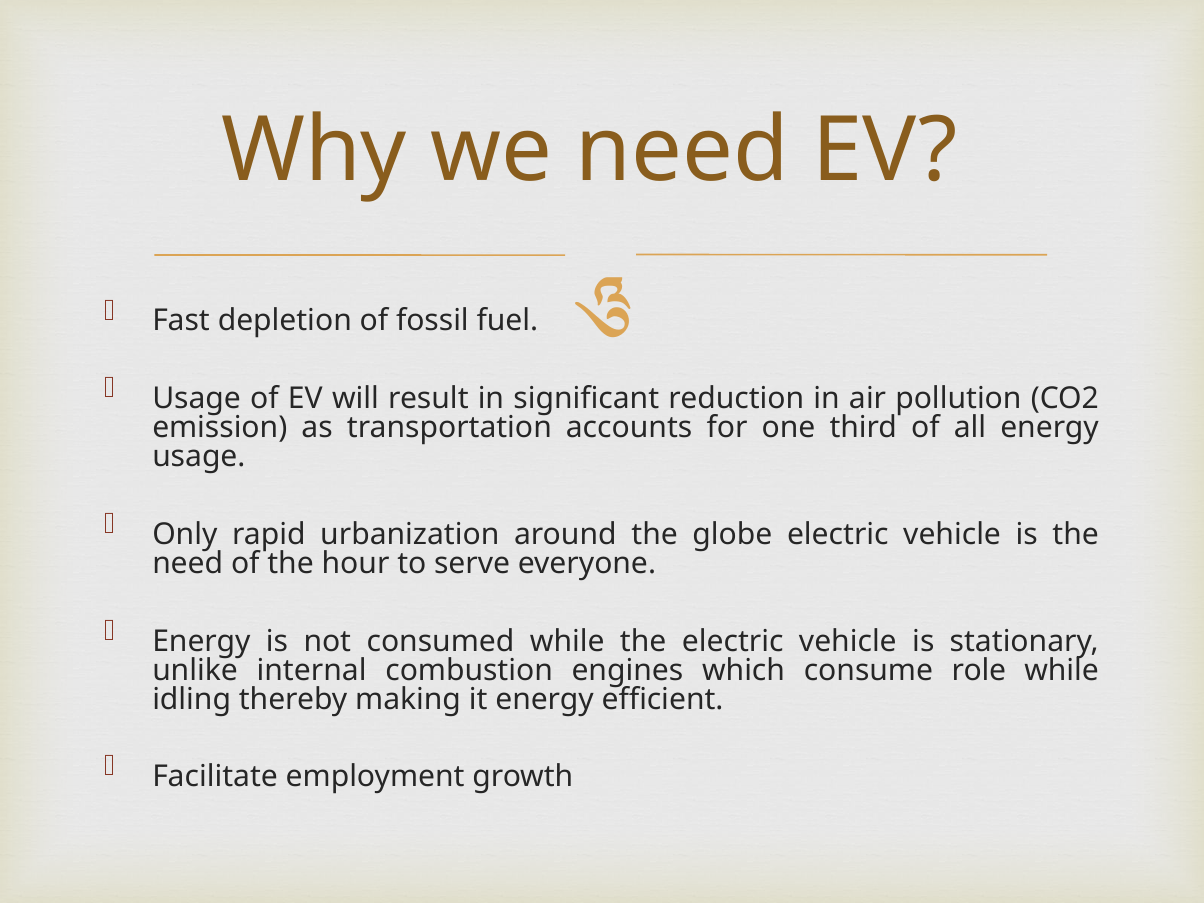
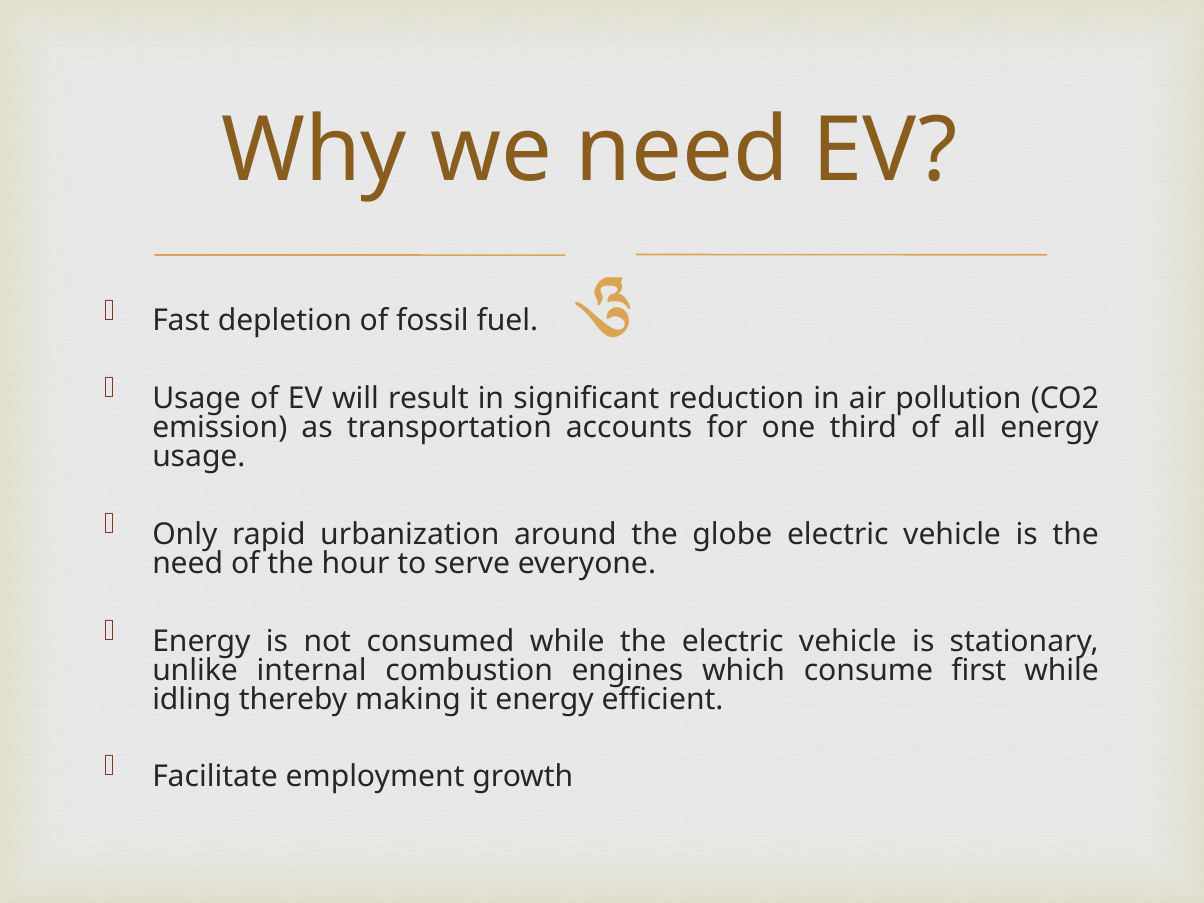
role: role -> first (979, 670)
